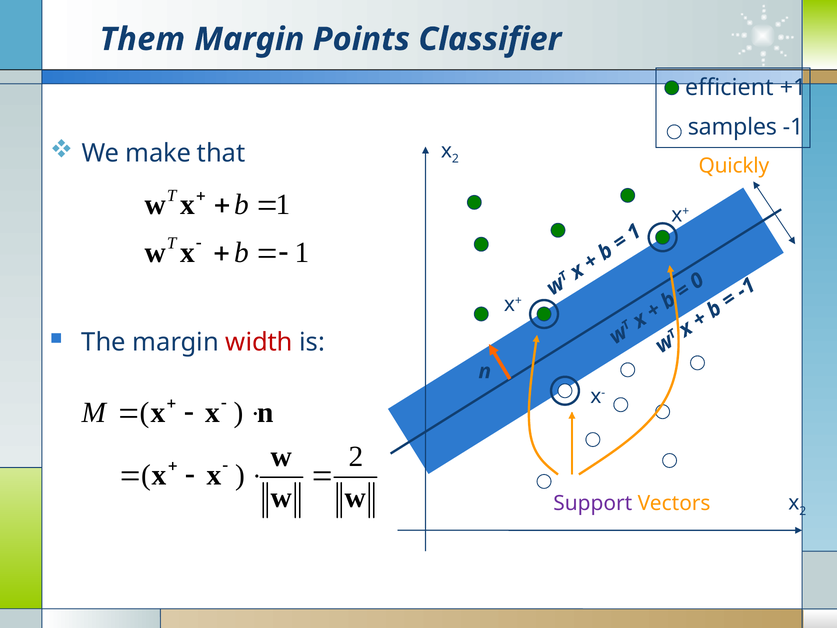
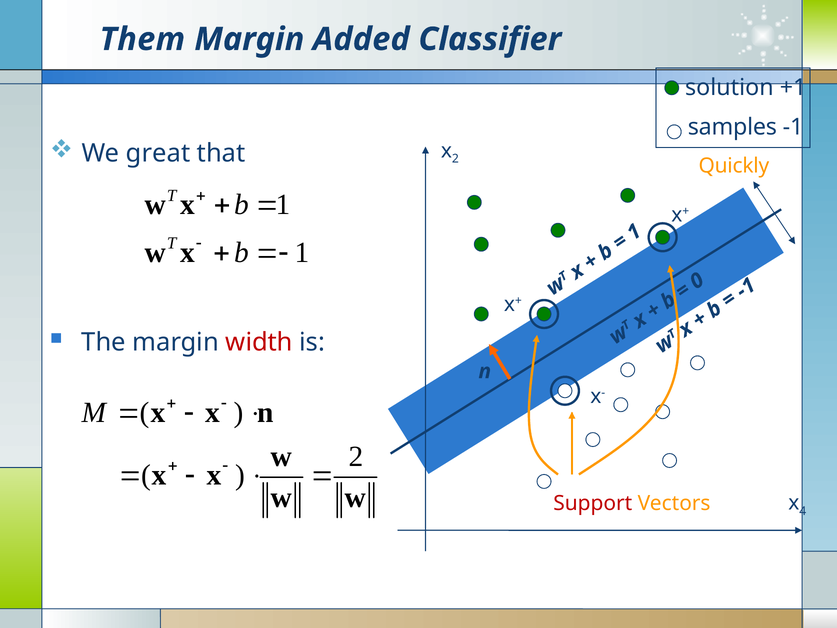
Points: Points -> Added (361, 39)
efﬁcient: efﬁcient -> solution (729, 88)
make: make -> great (158, 153)
2: 2 -> 4 (803, 511)
Support colour: purple -> red (593, 503)
